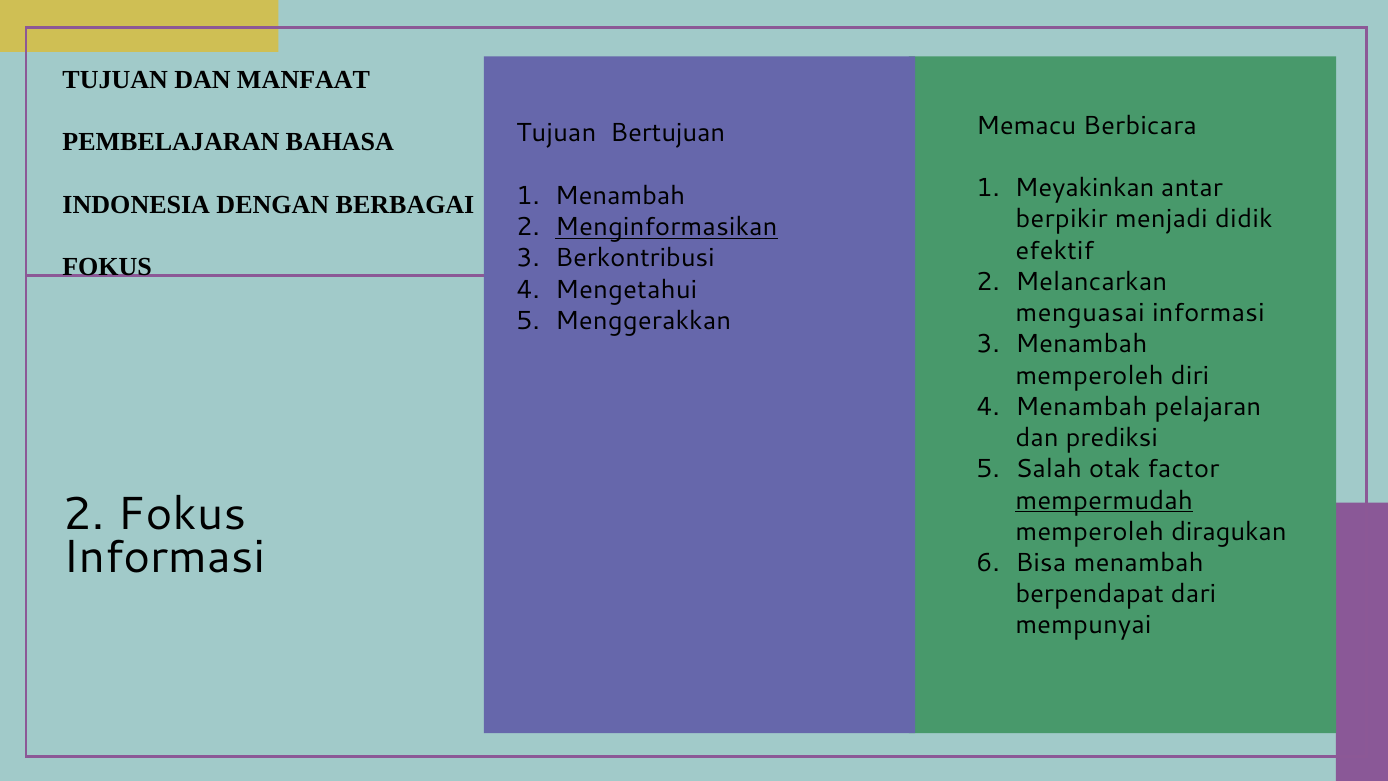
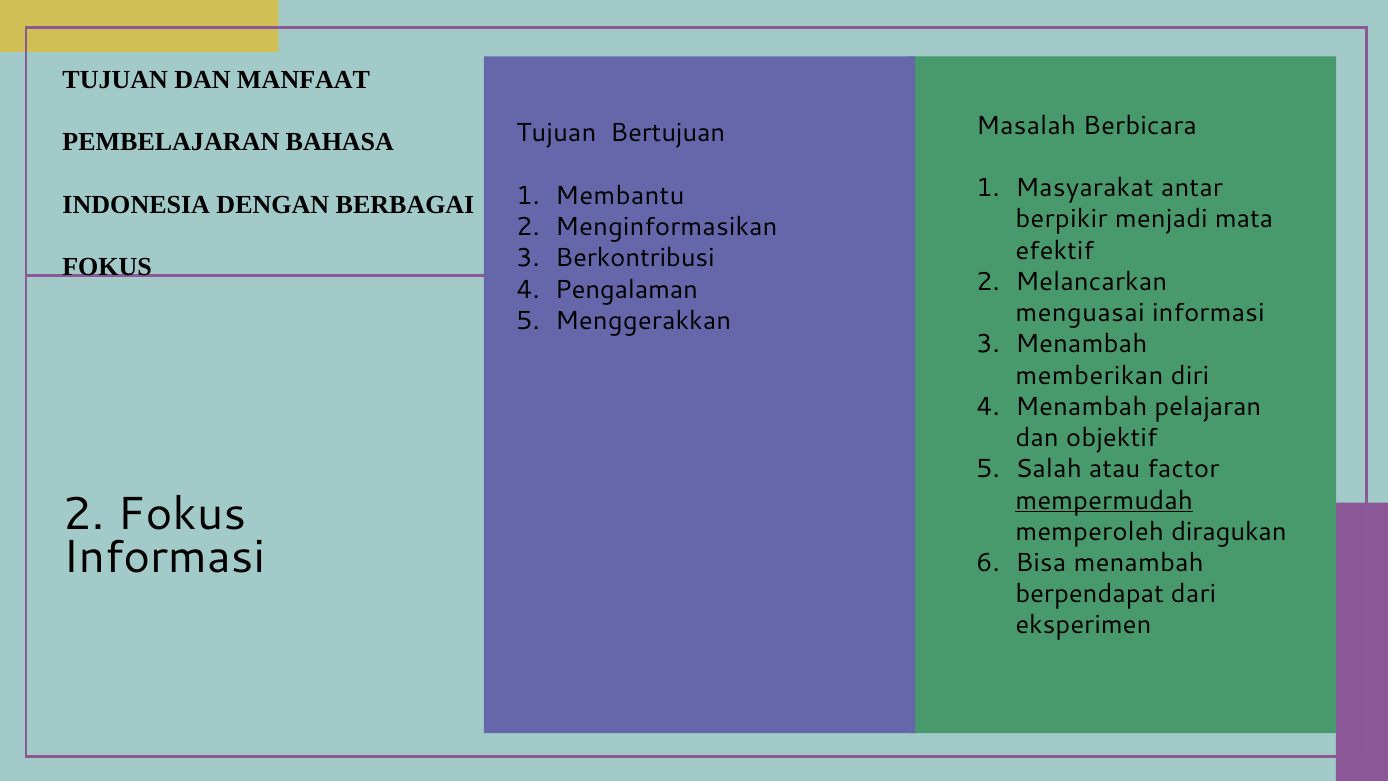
Memacu: Memacu -> Masalah (1026, 126)
Meyakinkan: Meyakinkan -> Masyarakat (1085, 188)
Menambah: Menambah -> Membantu (620, 196)
didik: didik -> mata (1244, 219)
Menginformasikan underline: present -> none (666, 227)
Mengetahui: Mengetahui -> Pengalaman (626, 289)
memperoleh: memperoleh -> memberikan (1089, 375)
prediksi: prediksi -> objektif (1112, 438)
otak: otak -> atau (1115, 469)
mempunyai: mempunyai -> eksperimen (1083, 625)
